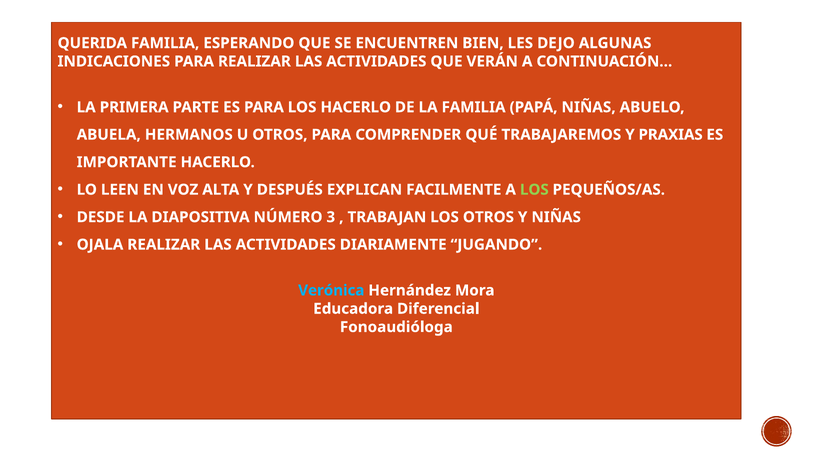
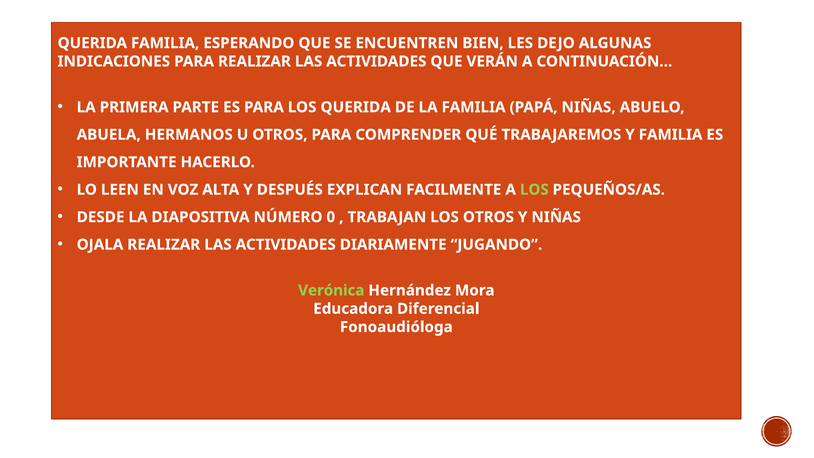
LOS HACERLO: HACERLO -> QUERIDA (356, 107)
Y PRAXIAS: PRAXIAS -> FAMILIA (671, 135)
3: 3 -> 0 (331, 217)
Verónica colour: light blue -> light green (331, 290)
